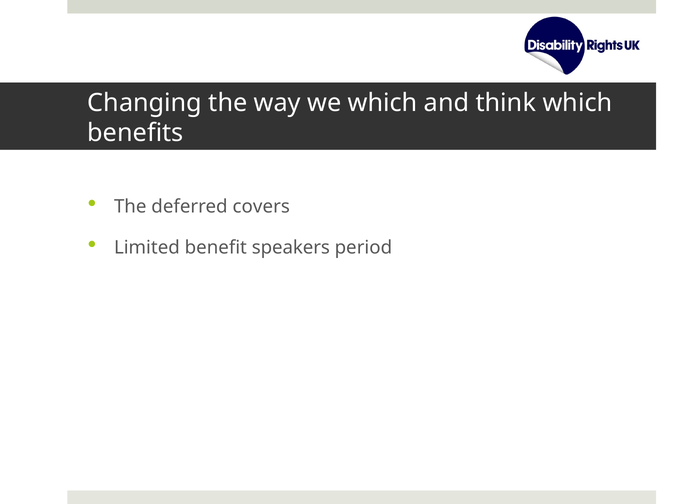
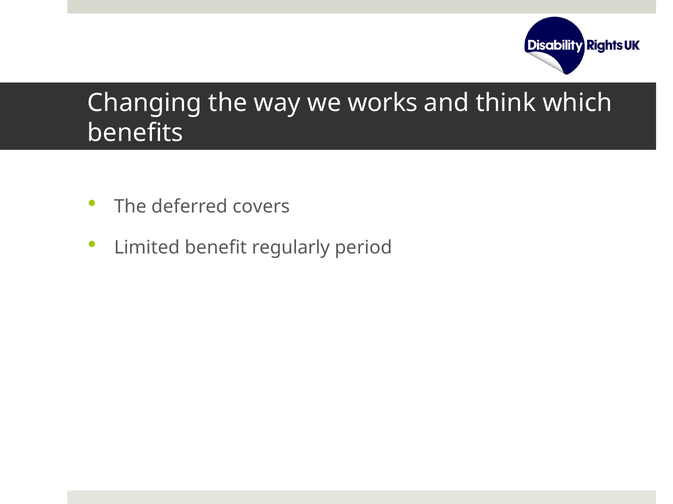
we which: which -> works (383, 103)
speakers: speakers -> regularly (291, 248)
